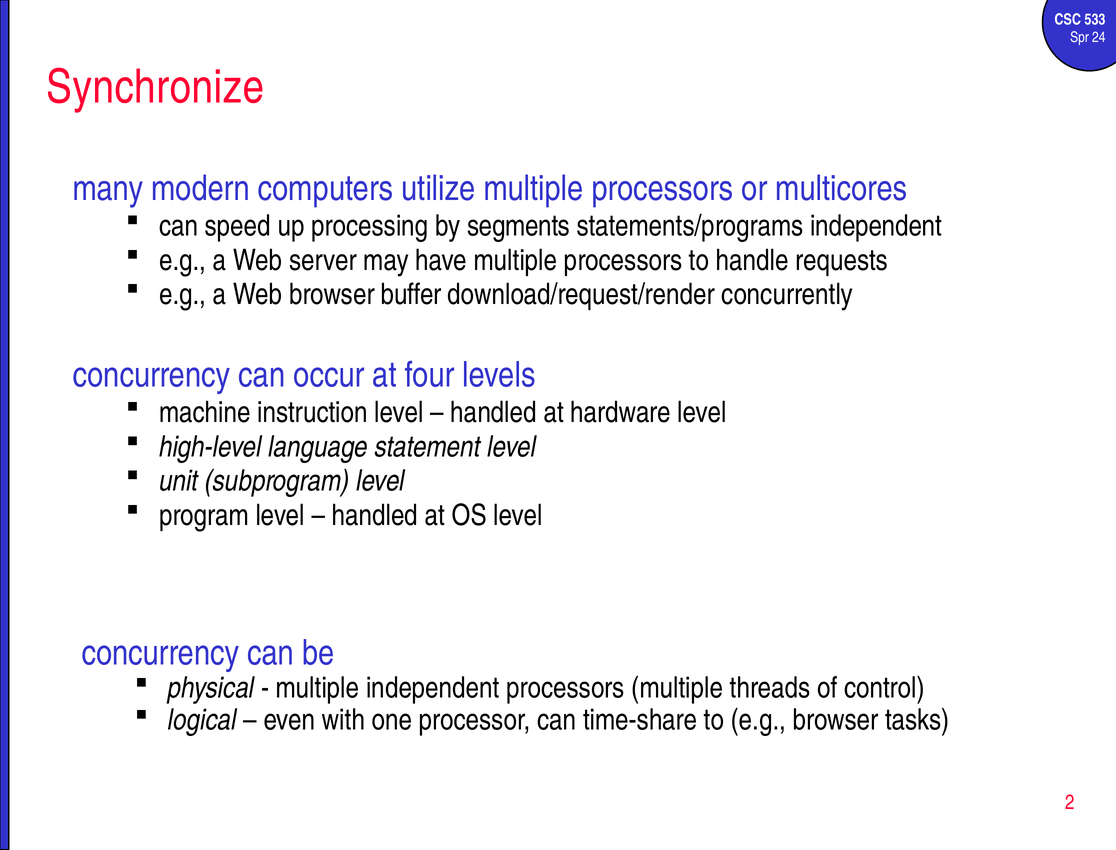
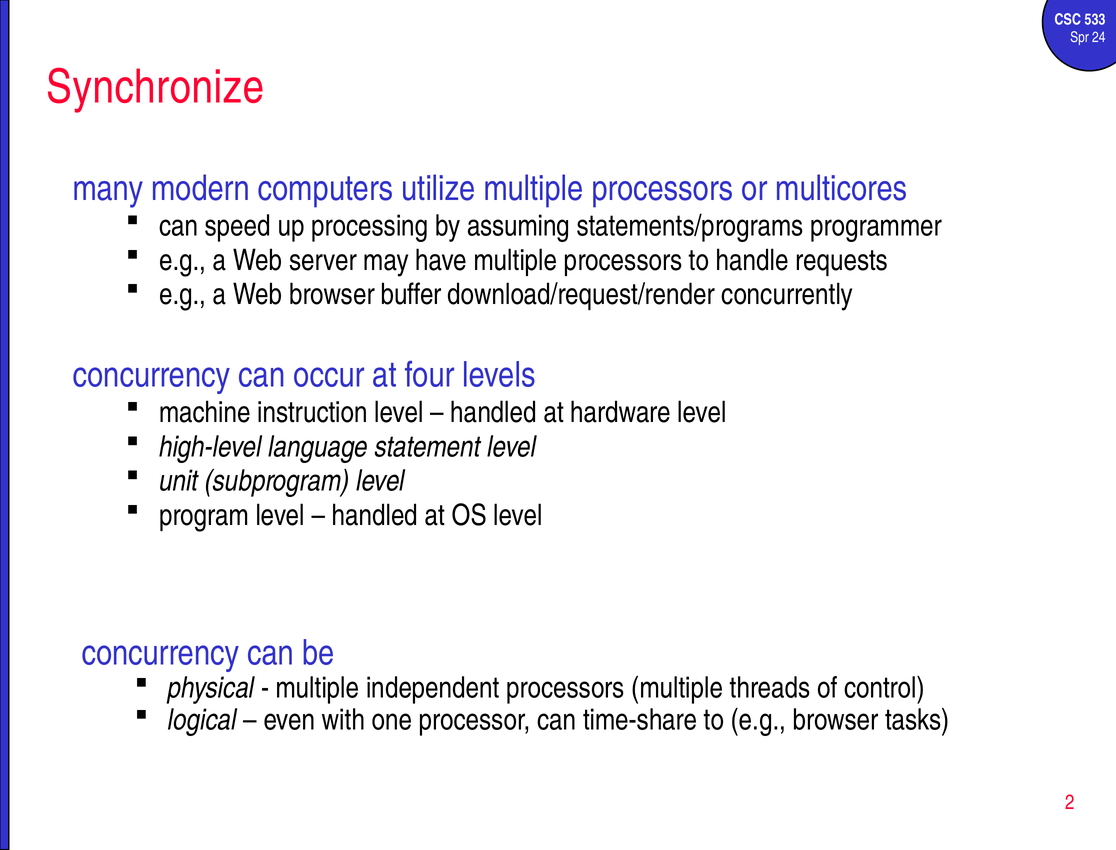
segments: segments -> assuming (519, 226)
statements/programs independent: independent -> programmer (876, 226)
